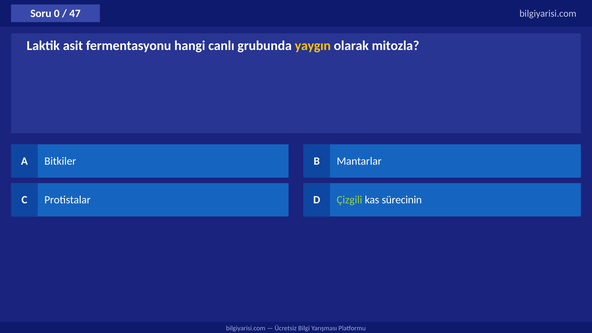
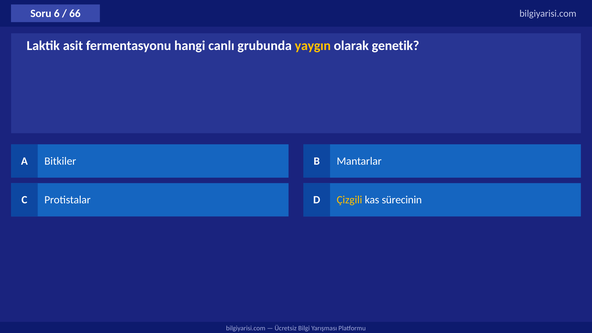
0: 0 -> 6 (57, 14)
47: 47 -> 66 (75, 14)
mitozla: mitozla -> genetik (396, 46)
Çizgili colour: light green -> yellow (349, 200)
